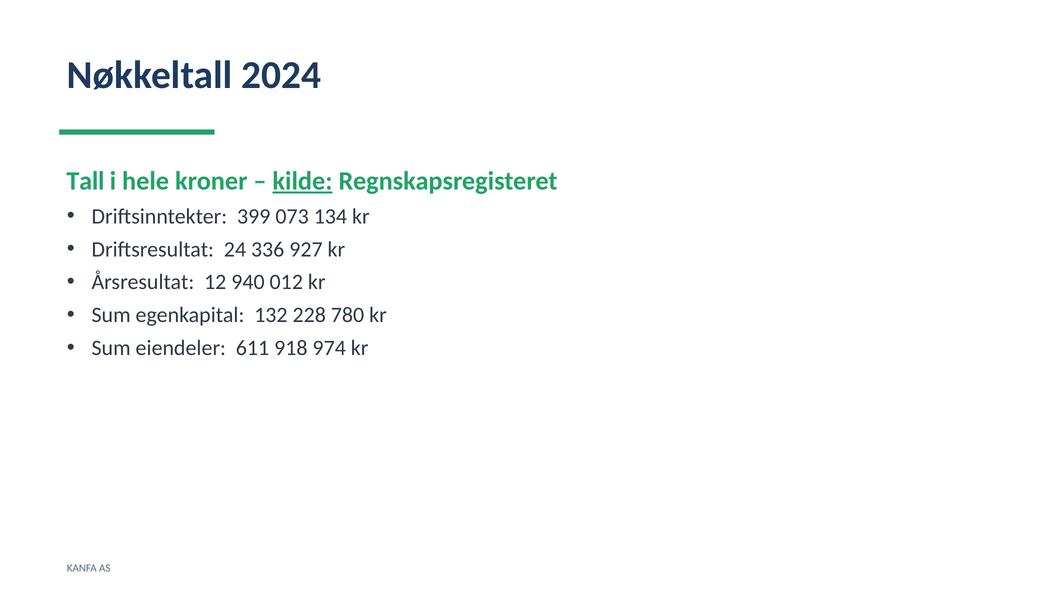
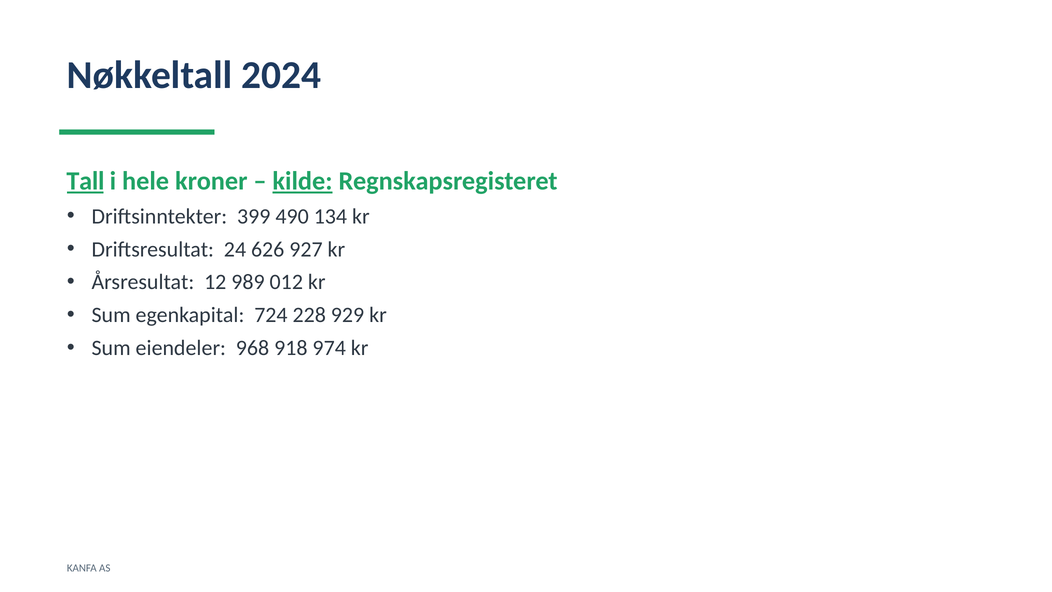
Tall underline: none -> present (85, 181)
073: 073 -> 490 (292, 216)
336: 336 -> 626 (268, 249)
940: 940 -> 989 (248, 282)
132: 132 -> 724 (271, 315)
780: 780 -> 929 (348, 315)
611: 611 -> 968 (253, 348)
